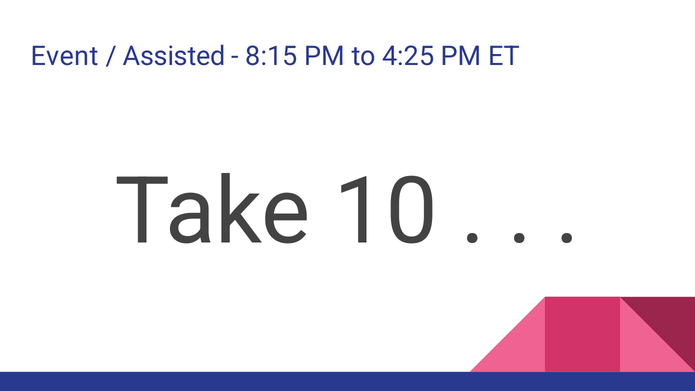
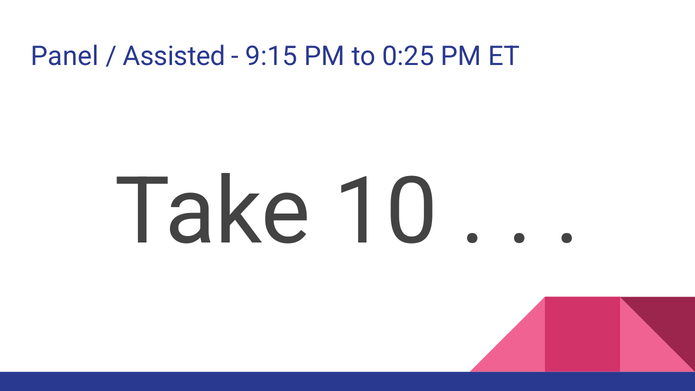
Event: Event -> Panel (65, 56)
8:15: 8:15 -> 9:15 (271, 56)
4:25: 4:25 -> 0:25 (408, 56)
